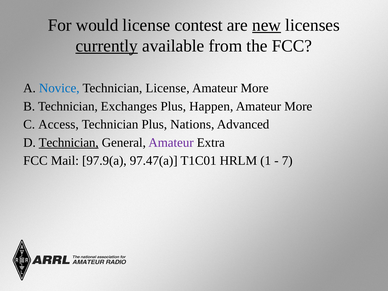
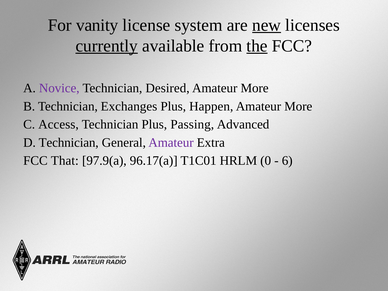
would: would -> vanity (97, 25)
contest: contest -> system (199, 25)
the underline: none -> present (257, 46)
Novice colour: blue -> purple (59, 88)
Technician License: License -> Desired (168, 88)
Nations: Nations -> Passing (192, 124)
Technician underline: present -> none (69, 142)
Mail: Mail -> That (65, 161)
97.47(a: 97.47(a -> 96.17(a (154, 161)
1: 1 -> 0 (266, 161)
7: 7 -> 6 (287, 161)
